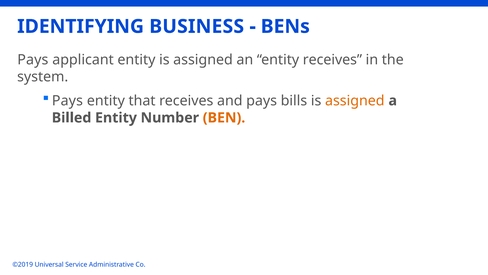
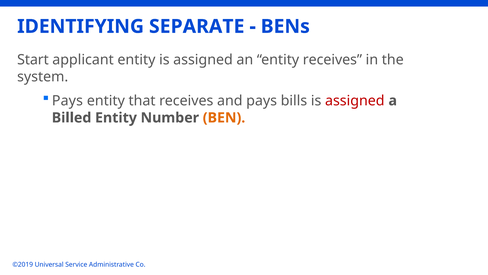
BUSINESS: BUSINESS -> SEPARATE (197, 26)
Pays: Pays -> Start (33, 60)
assigned colour: orange -> red (355, 100)
